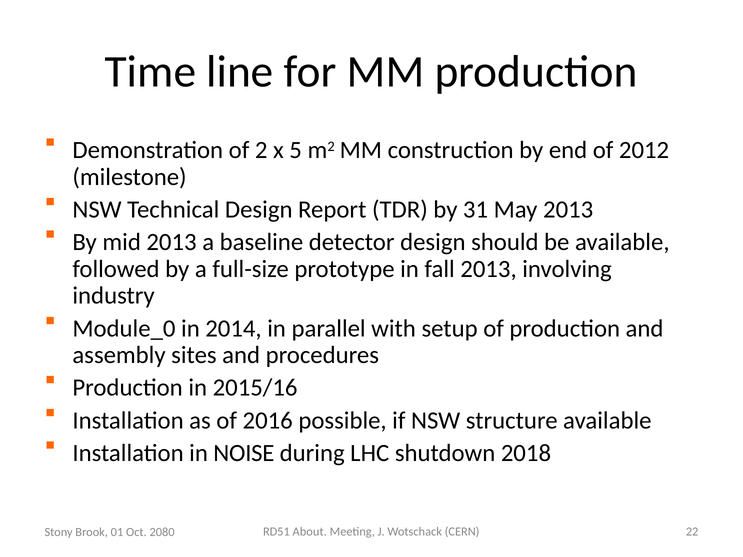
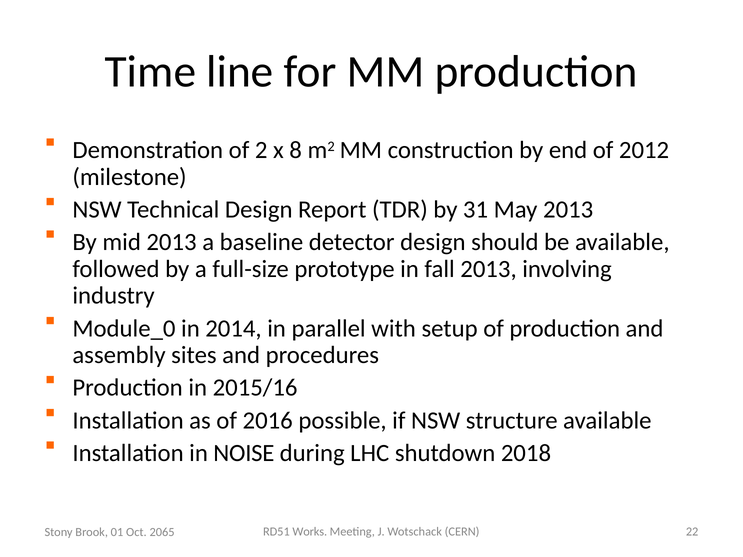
5: 5 -> 8 (296, 150)
About: About -> Works (310, 532)
2080: 2080 -> 2065 (162, 532)
